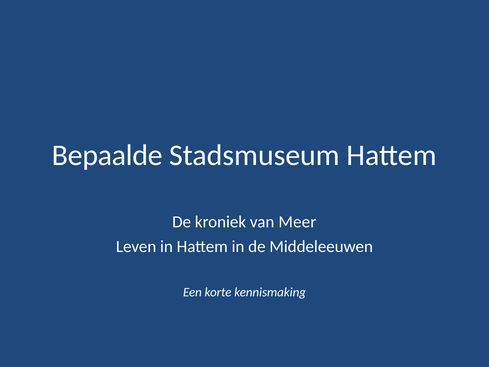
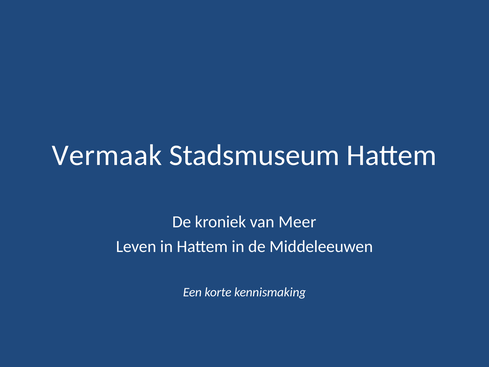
Bepaalde: Bepaalde -> Vermaak (107, 155)
